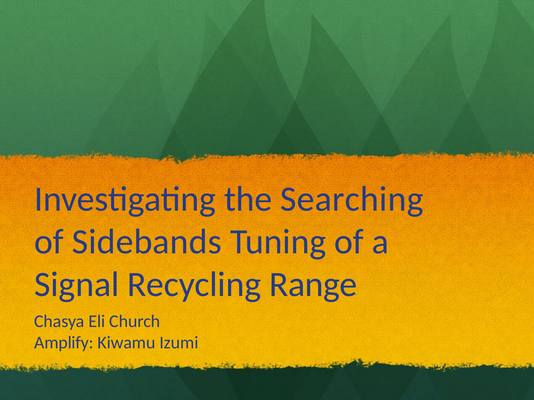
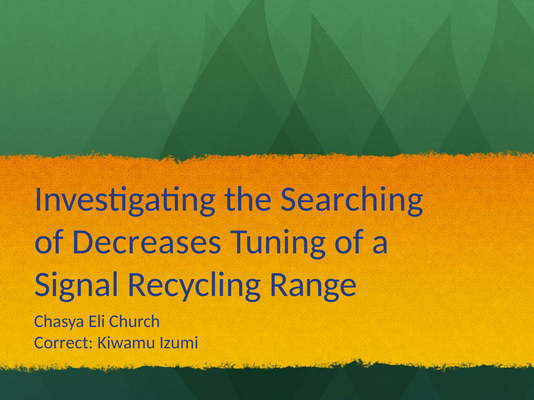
Sidebands: Sidebands -> Decreases (147, 242)
Amplify: Amplify -> Correct (64, 343)
